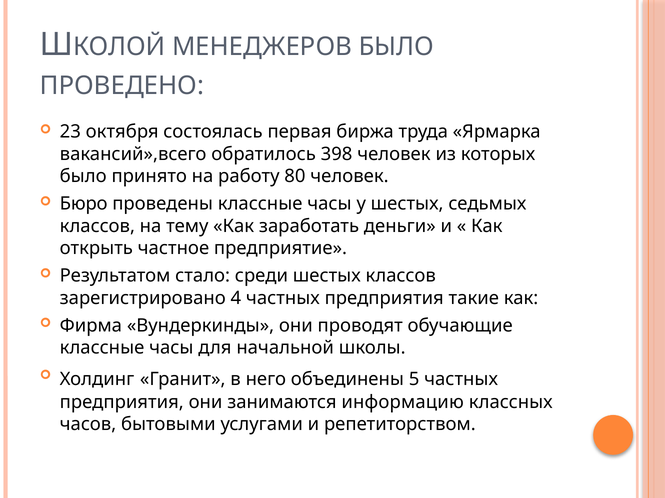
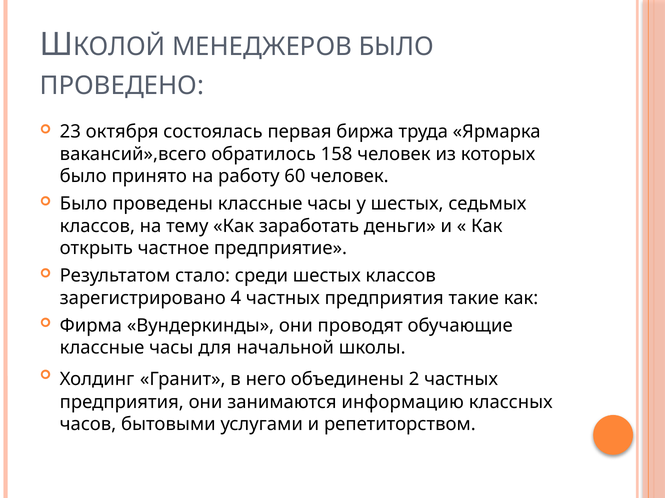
398: 398 -> 158 (337, 154)
80: 80 -> 60 (295, 176)
Бюро: Бюро -> Было (84, 204)
5: 5 -> 2 (414, 380)
